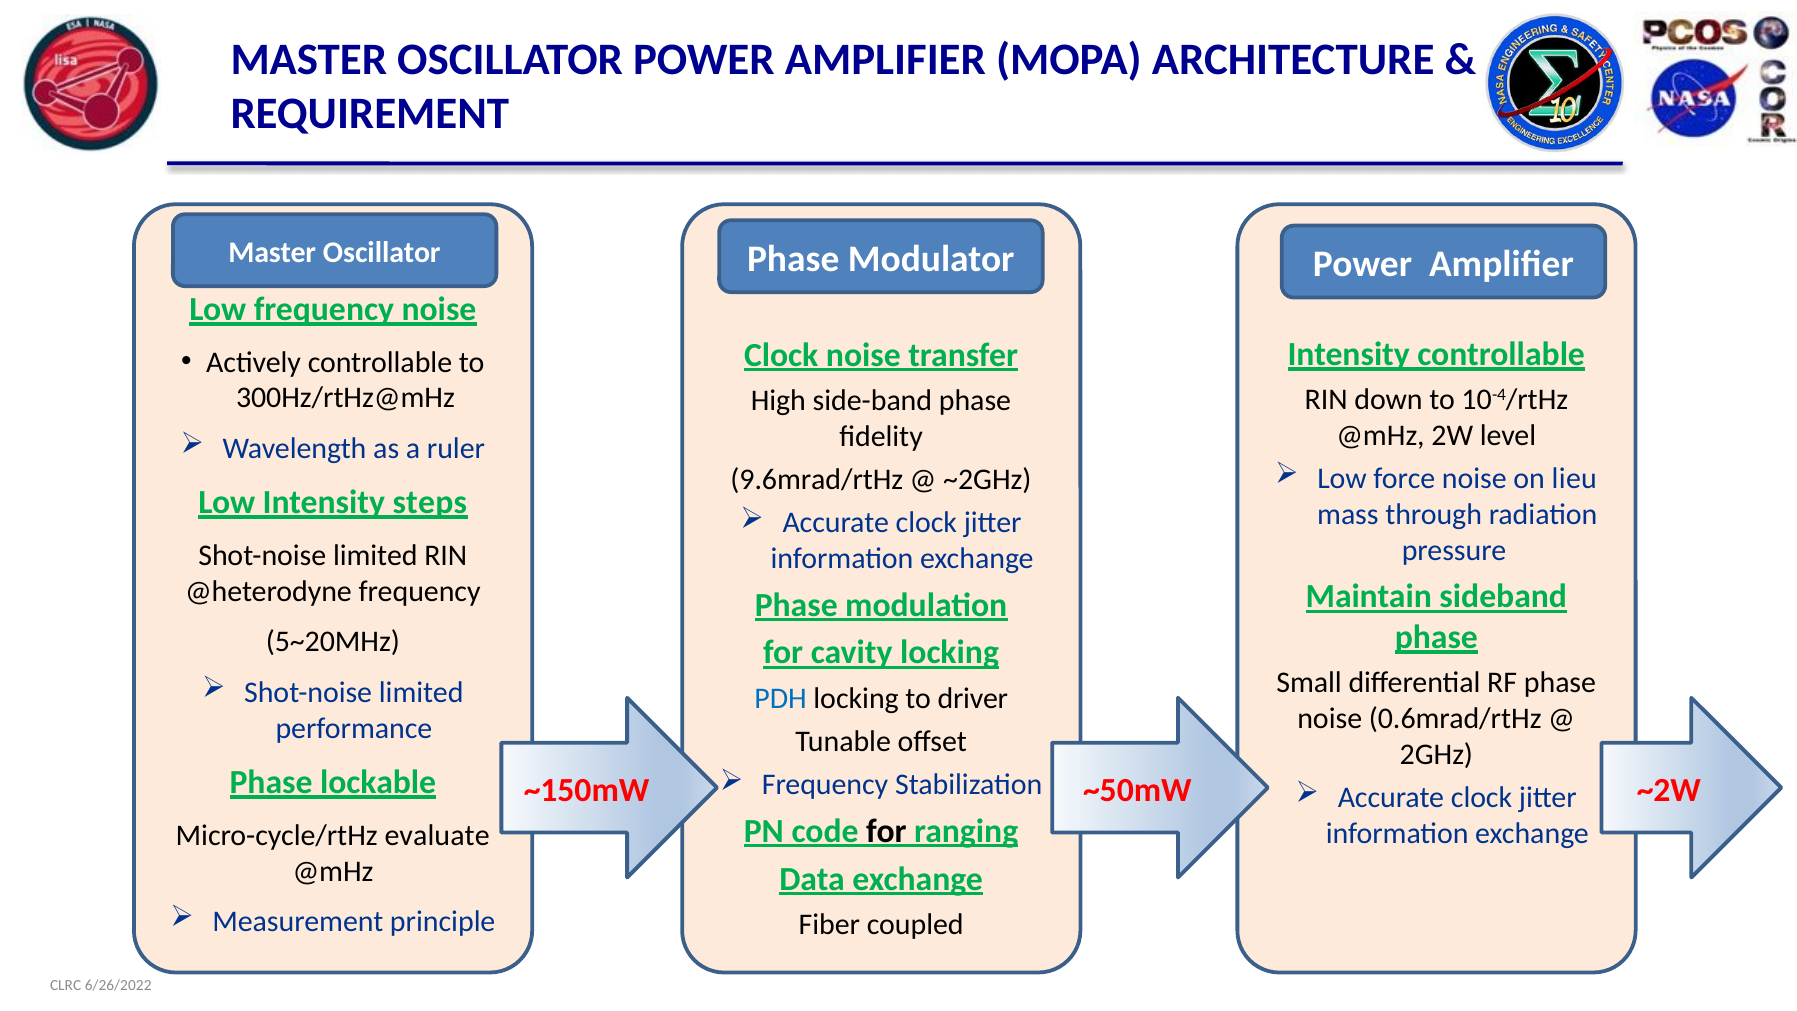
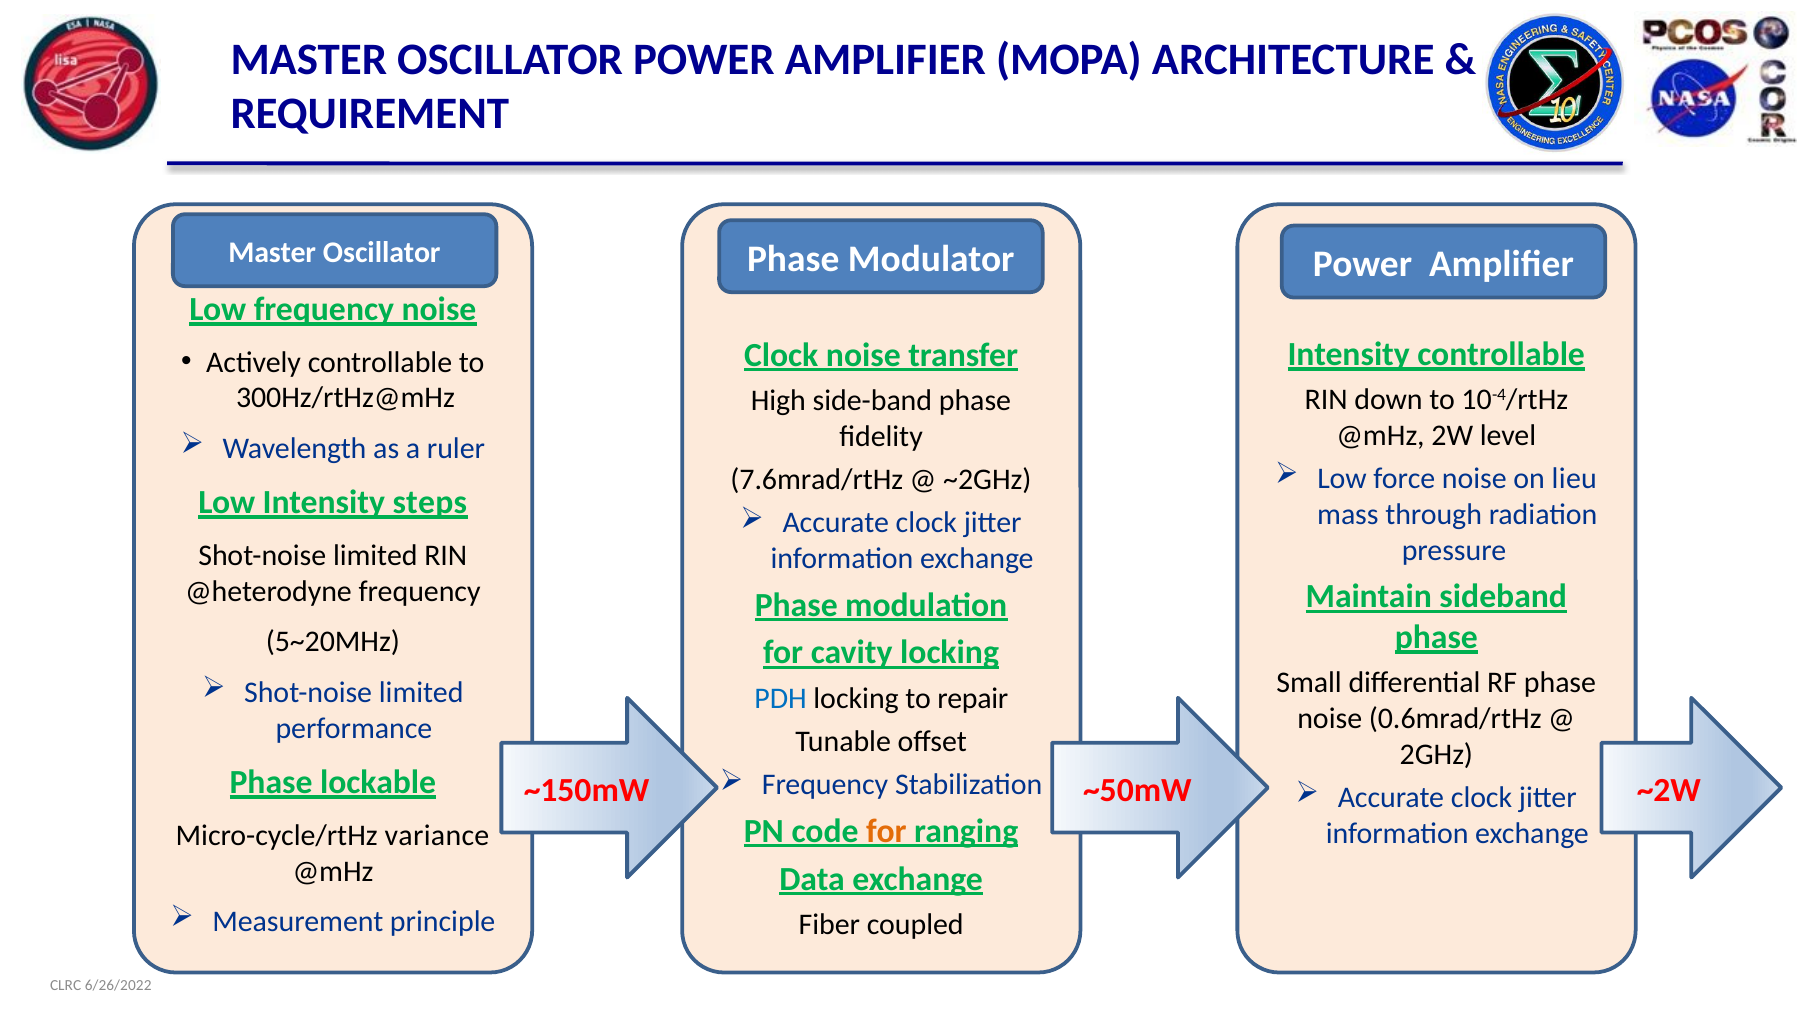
9.6mrad/rtHz: 9.6mrad/rtHz -> 7.6mrad/rtHz (817, 480)
driver: driver -> repair (973, 698)
for colour: black -> orange (886, 831)
evaluate: evaluate -> variance (437, 835)
